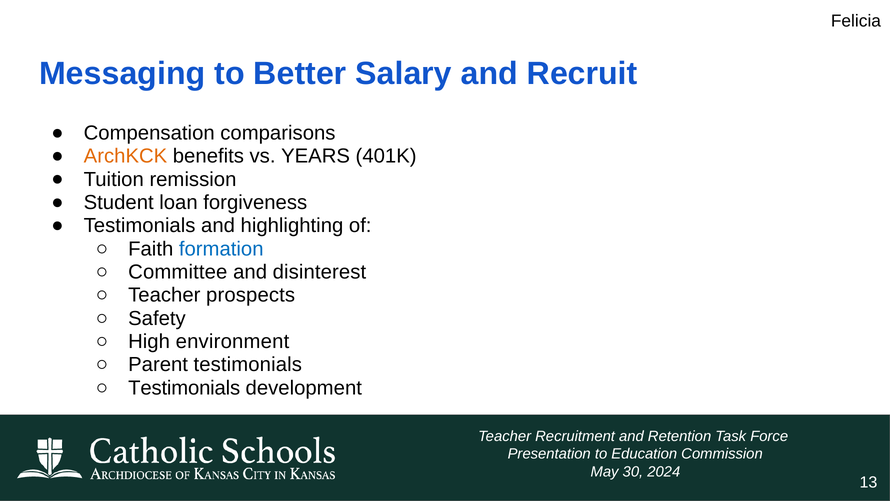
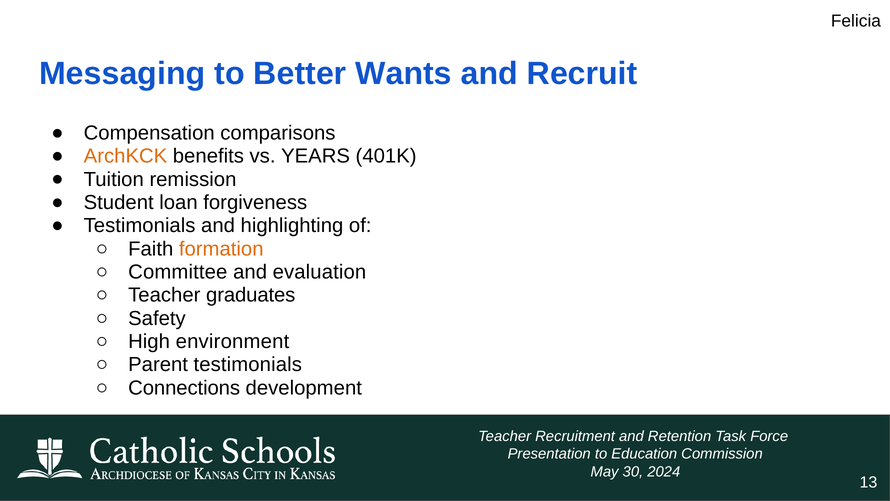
Salary: Salary -> Wants (404, 74)
formation colour: blue -> orange (221, 249)
disinterest: disinterest -> evaluation (319, 272)
prospects: prospects -> graduates (251, 295)
Testimonials: Testimonials -> Connections (184, 388)
